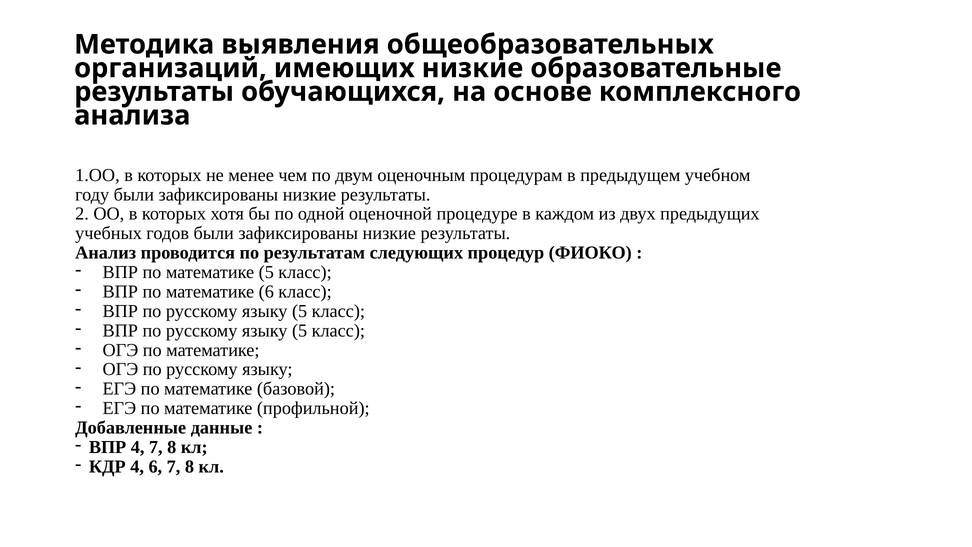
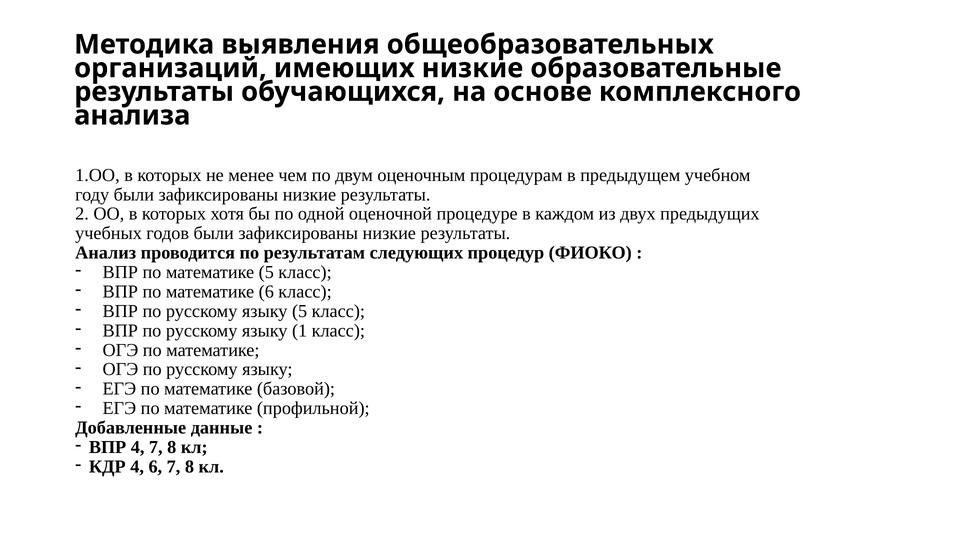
5: 5 -> 1 (300, 330)
